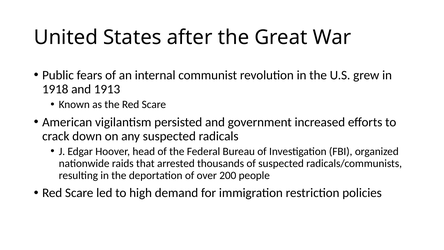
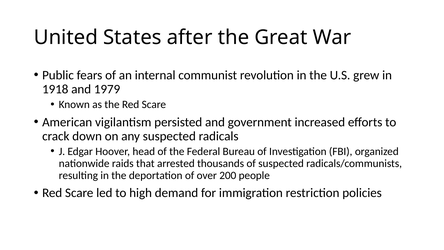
1913: 1913 -> 1979 (107, 89)
